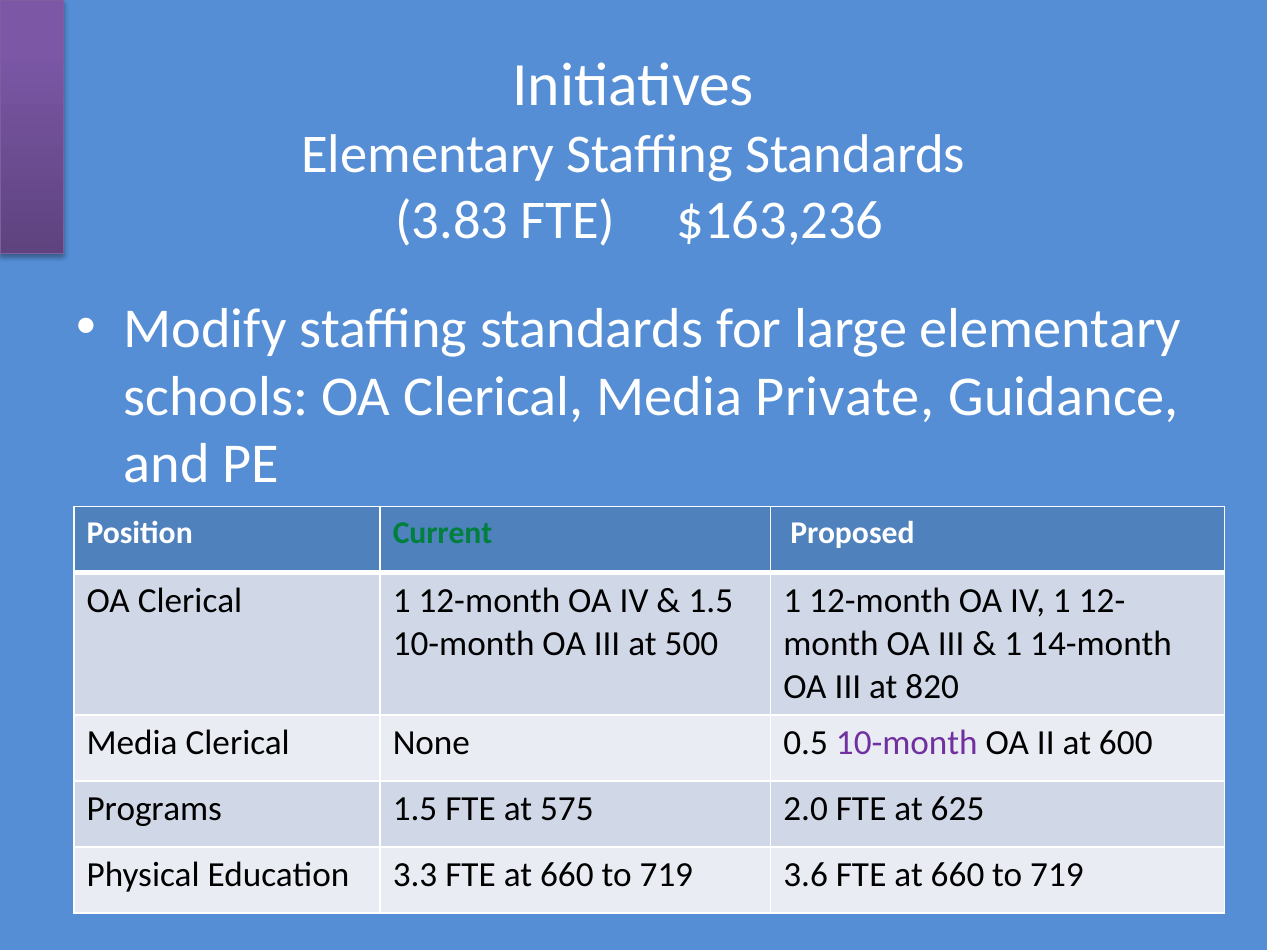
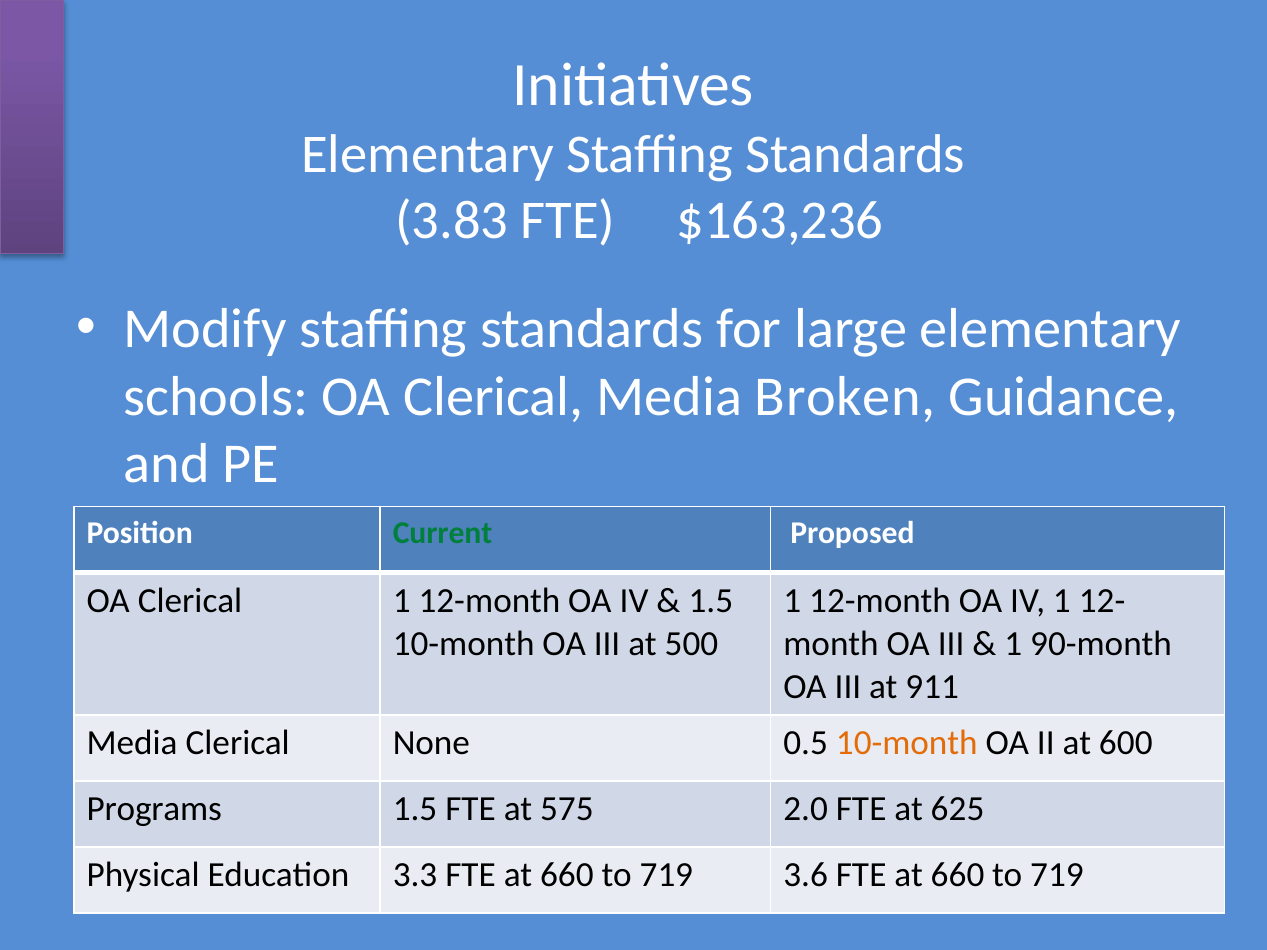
Private: Private -> Broken (845, 397)
14-month: 14-month -> 90-month (1101, 644)
820: 820 -> 911 (932, 687)
10-month colour: purple -> orange (907, 743)
